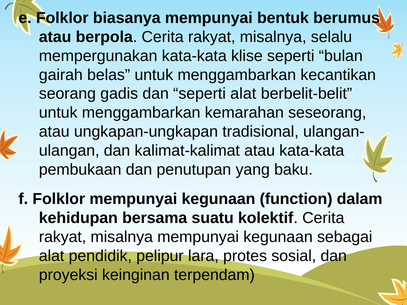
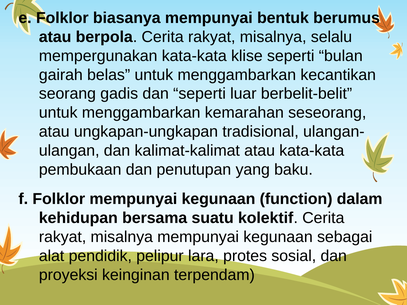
seperti alat: alat -> luar (243, 94)
